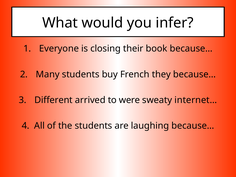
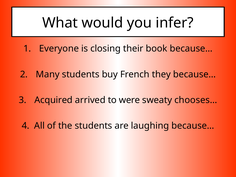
Different: Different -> Acquired (54, 100)
internet…: internet… -> chooses… (196, 100)
